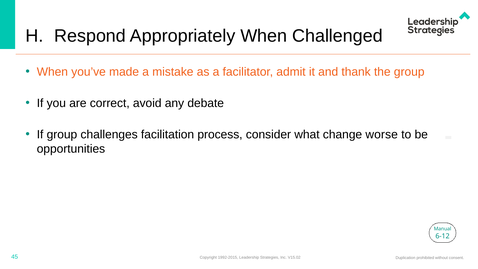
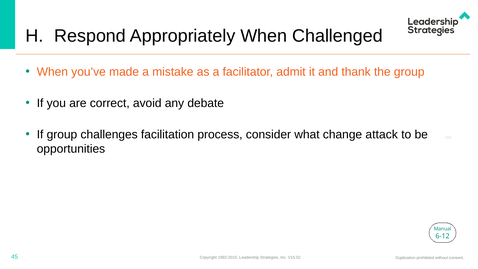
worse: worse -> attack (382, 134)
